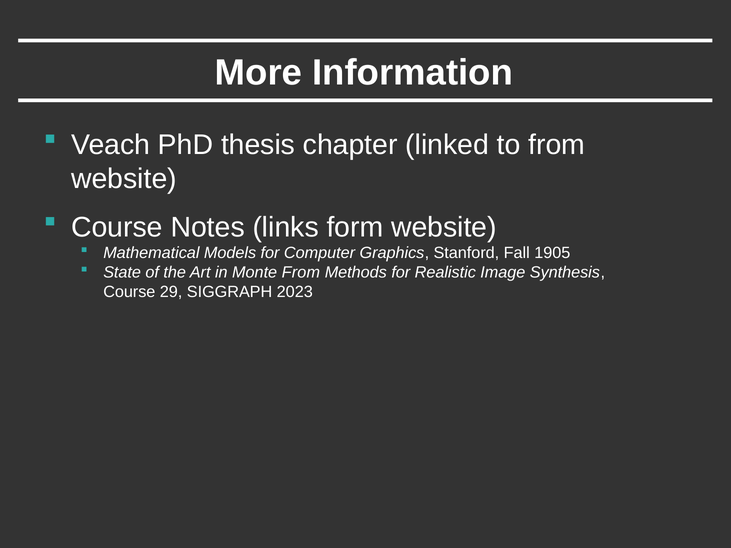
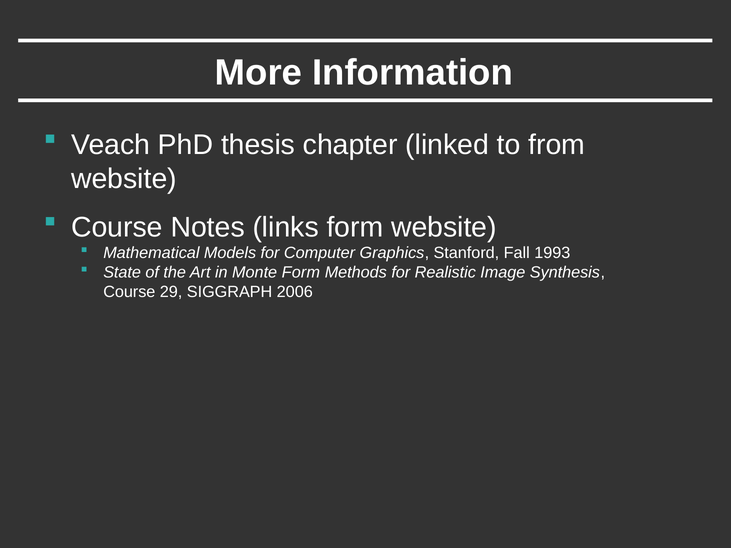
1905: 1905 -> 1993 (552, 253)
Monte From: From -> Form (301, 273)
2023: 2023 -> 2006 (295, 292)
